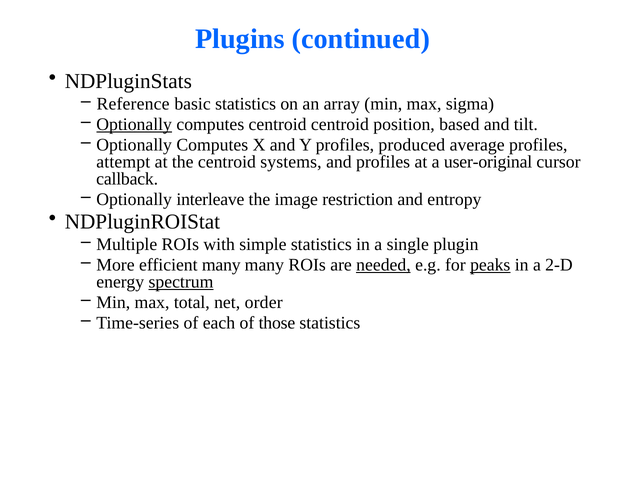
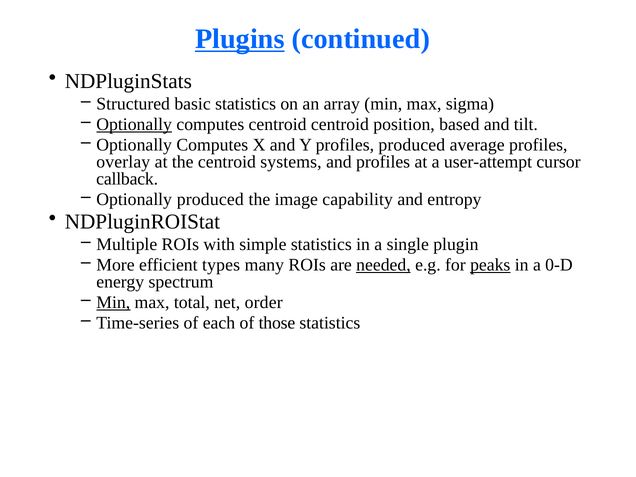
Plugins underline: none -> present (240, 39)
Reference: Reference -> Structured (133, 104)
attempt: attempt -> overlay (123, 162)
user-original: user-original -> user-attempt (488, 162)
Optionally interleave: interleave -> produced (210, 199)
restriction: restriction -> capability (358, 199)
efficient many: many -> types (221, 265)
2-D: 2-D -> 0-D (559, 265)
spectrum underline: present -> none (181, 282)
Min underline: none -> present (113, 302)
